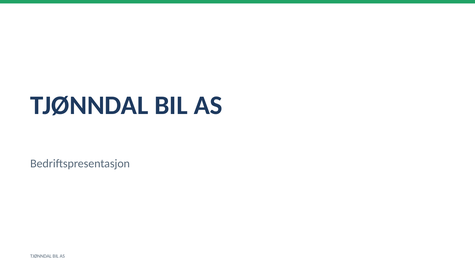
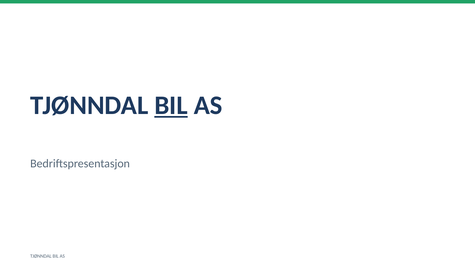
BIL underline: none -> present (171, 105)
